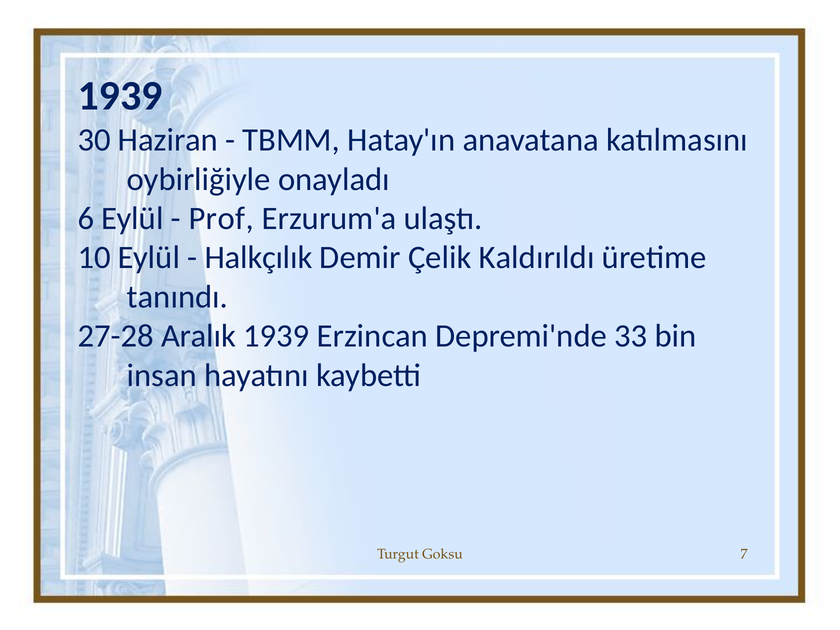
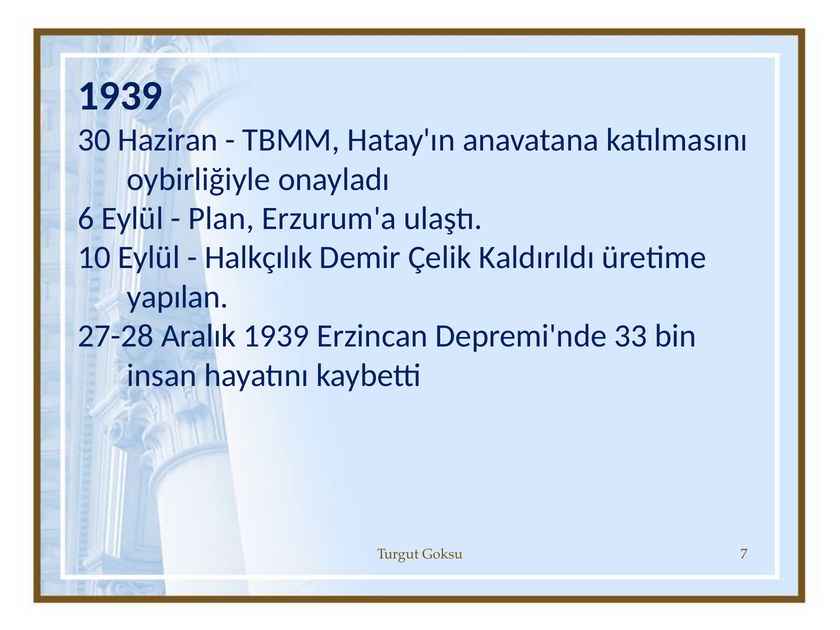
Prof: Prof -> Plan (221, 218)
tanındı: tanındı -> yapılan (178, 297)
